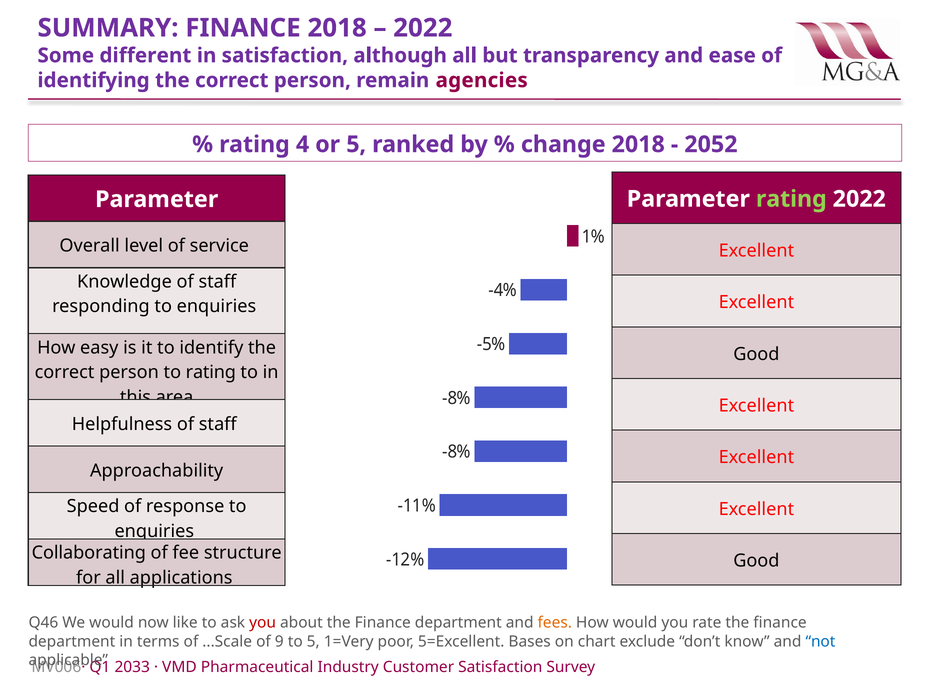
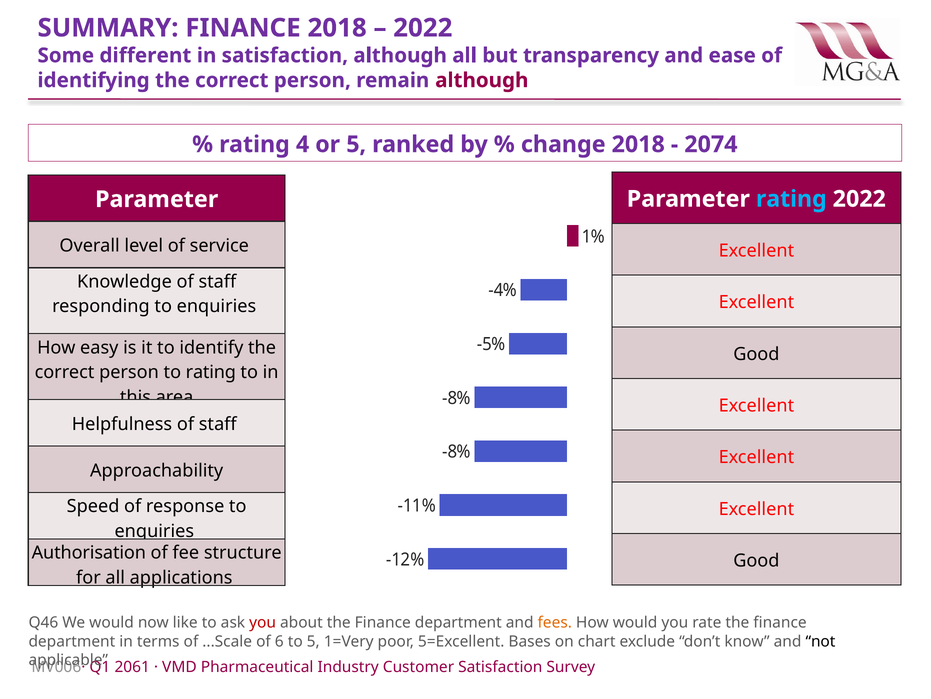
remain agencies: agencies -> although (482, 80)
2052: 2052 -> 2074 (711, 144)
rating colour: light green -> light blue (791, 199)
Collaborating: Collaborating -> Authorisation (89, 552)
9: 9 -> 6 (279, 641)
not colour: blue -> black (820, 641)
2033: 2033 -> 2061 (132, 667)
